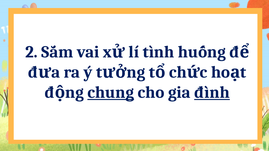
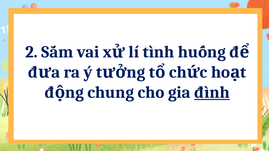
chung underline: present -> none (111, 92)
